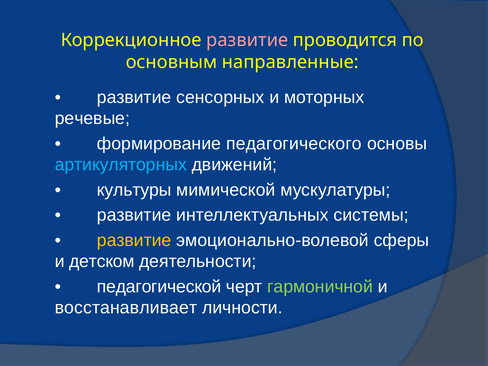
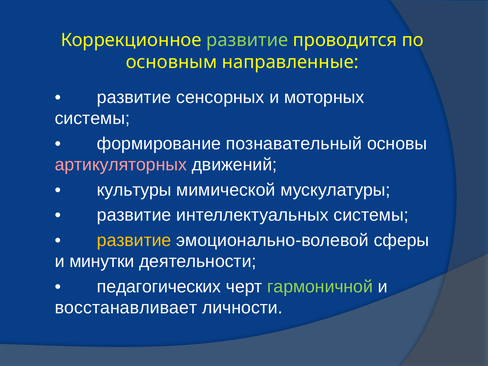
развитие colour: pink -> light green (247, 40)
речевые: речевые -> системы (92, 118)
педагогического: педагогического -> познавательный (294, 144)
артикуляторных colour: light blue -> pink (121, 165)
детском: детском -> минутки (102, 262)
педагогической: педагогической -> педагогических (159, 287)
